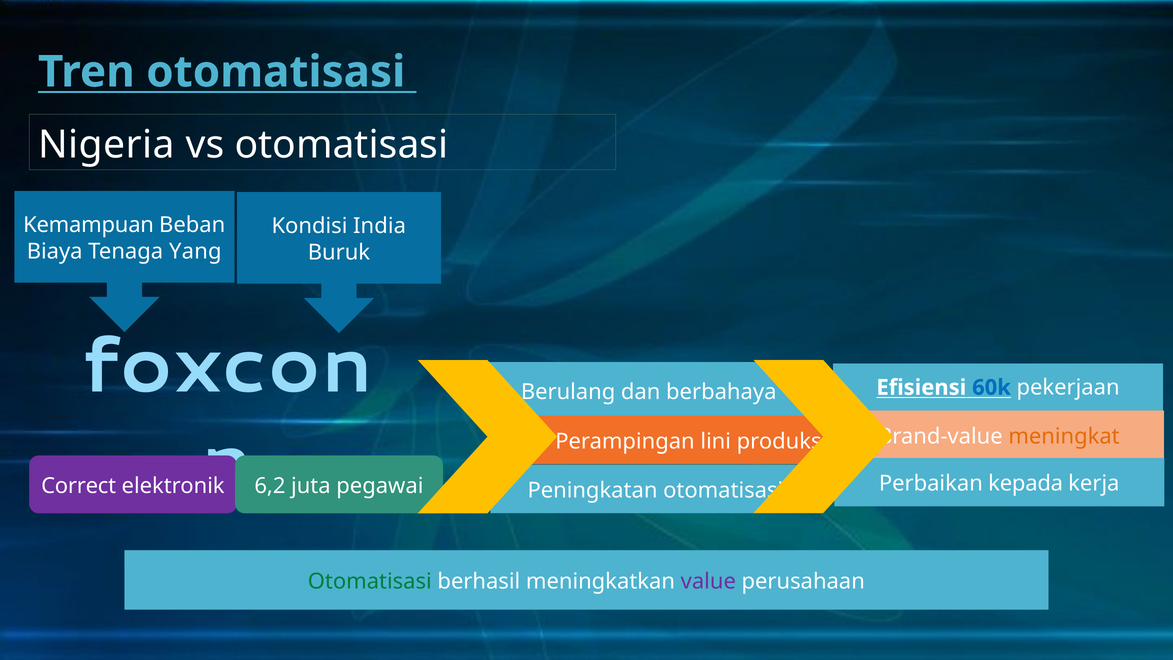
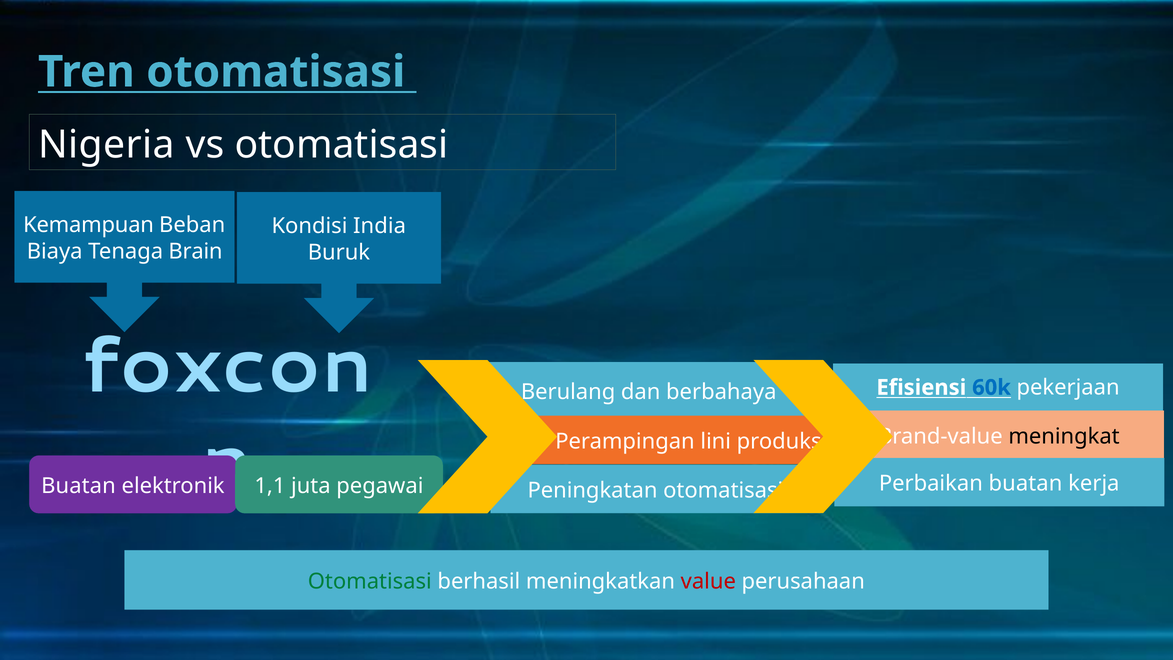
Yang: Yang -> Brain (196, 252)
meningkat colour: orange -> black (1064, 436)
kepada: kepada -> buatan (1025, 484)
Correct: Correct -> Buatan (78, 486)
6,2: 6,2 -> 1,1 (270, 486)
value colour: purple -> red (708, 581)
